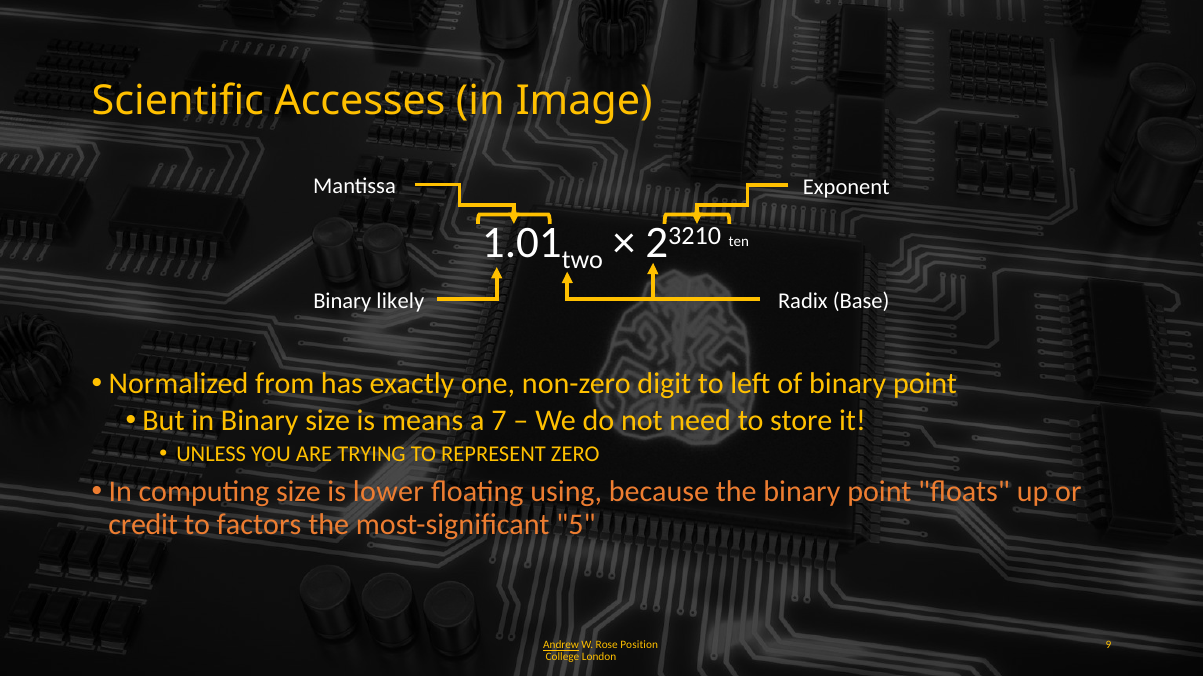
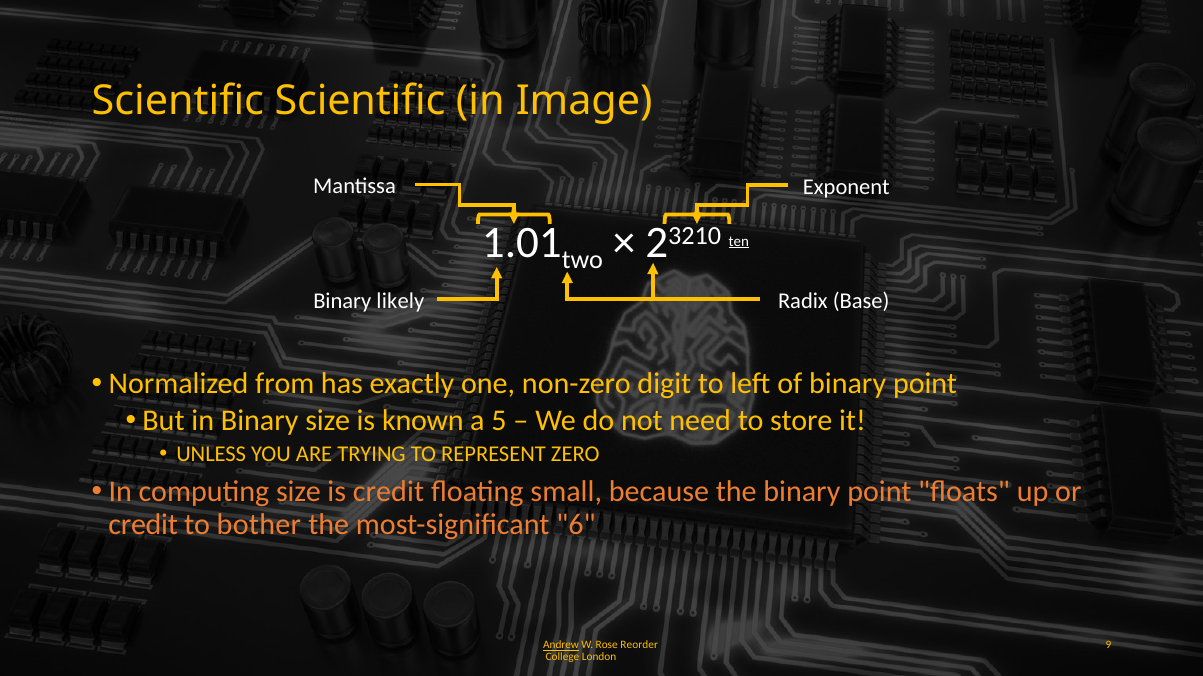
Scientific Accesses: Accesses -> Scientific (360, 101)
ten underline: none -> present (739, 242)
means: means -> known (423, 421)
7: 7 -> 5 (499, 421)
is lower: lower -> credit (388, 492)
using: using -> small (566, 492)
factors: factors -> bother (259, 525)
5: 5 -> 6 (576, 525)
Position: Position -> Reorder (639, 646)
